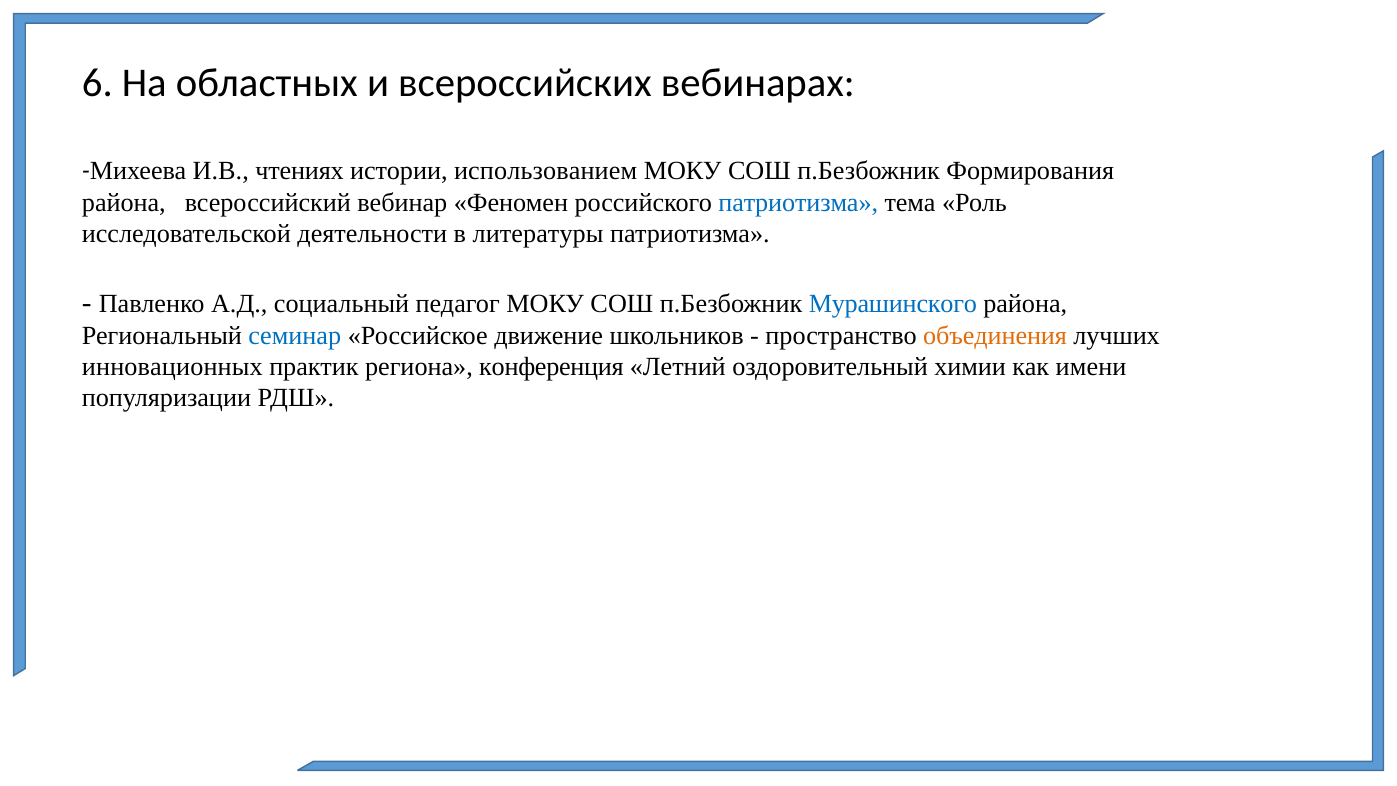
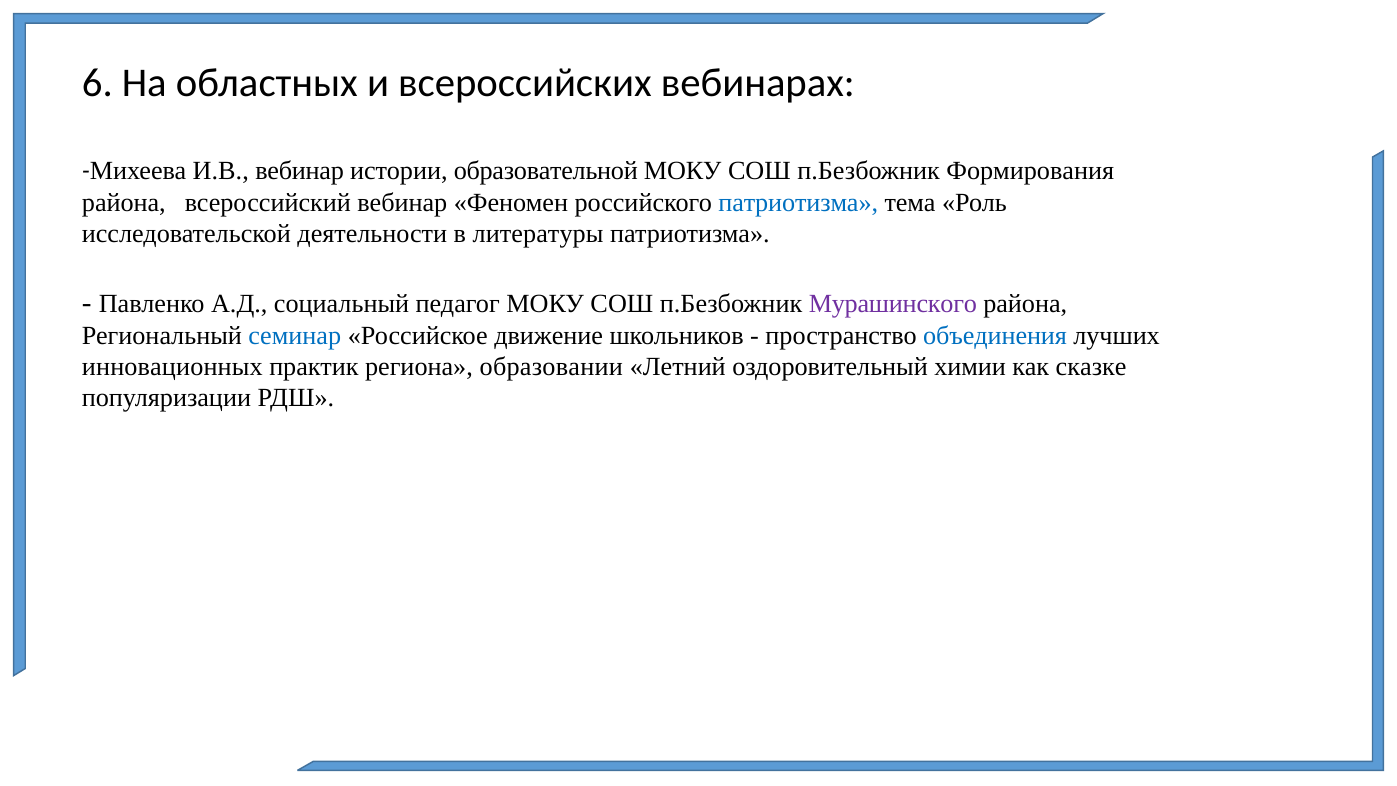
И.В чтениях: чтениях -> вебинар (300, 171)
использованием: использованием -> образовательной (546, 171)
Мурашинского colour: blue -> purple (893, 303)
объединения colour: orange -> blue (995, 335)
конференция: конференция -> образовании (551, 367)
имени: имени -> сказке (1091, 367)
